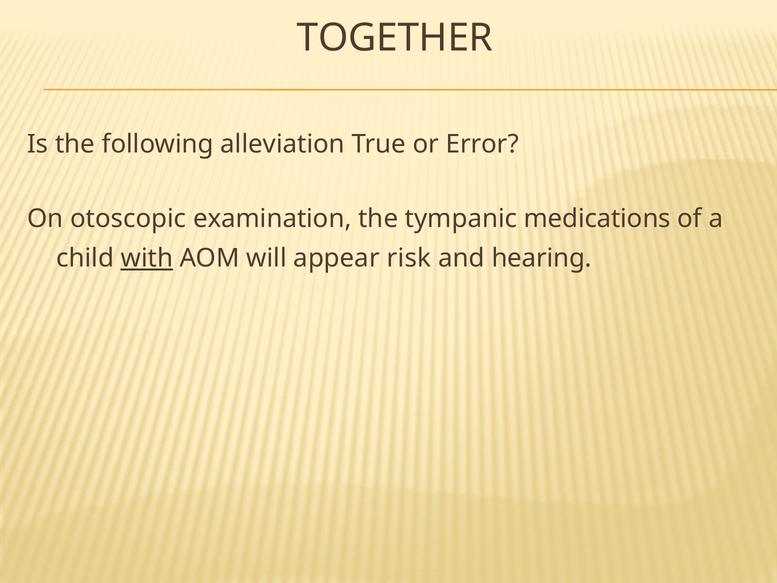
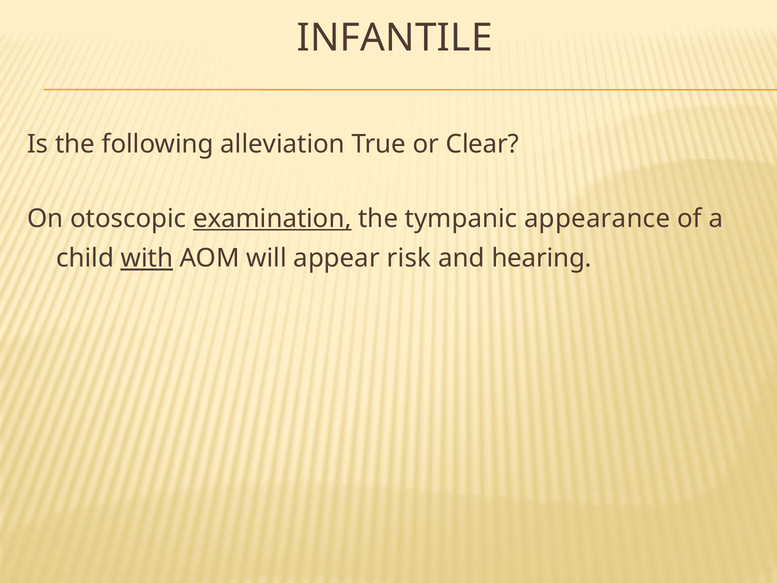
TOGETHER: TOGETHER -> INFANTILE (395, 38)
Error: Error -> Clear (482, 144)
examination underline: none -> present (272, 219)
medications: medications -> appearance (597, 219)
